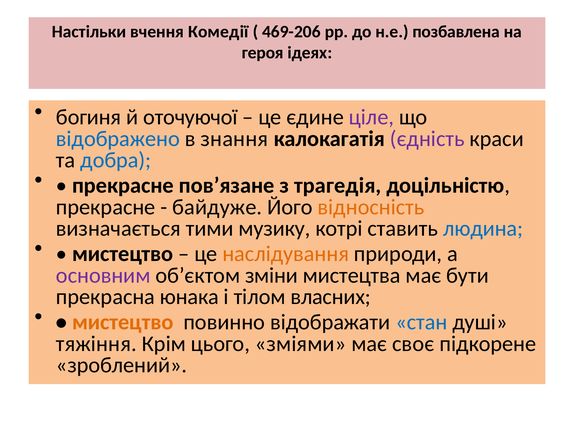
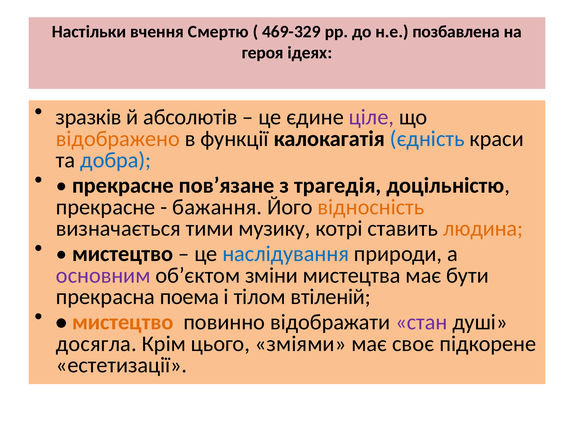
Комедії: Комедії -> Смертю (218, 32)
469-206: 469-206 -> 469-329 (291, 32)
богиня: богиня -> зразків (89, 117)
оточуючої: оточуючої -> абсолютів (190, 117)
відображено colour: blue -> orange (118, 139)
знання: знання -> функції (235, 139)
єдність colour: purple -> blue (427, 139)
байдуже: байдуже -> бажання (217, 207)
людина colour: blue -> orange (483, 229)
наслідування colour: orange -> blue (286, 254)
юнака: юнака -> поема (189, 297)
власних: власних -> втіленій (331, 297)
стан colour: blue -> purple (421, 323)
тяжіння: тяжіння -> досягла (96, 344)
зроблений: зроблений -> естетизації (122, 366)
